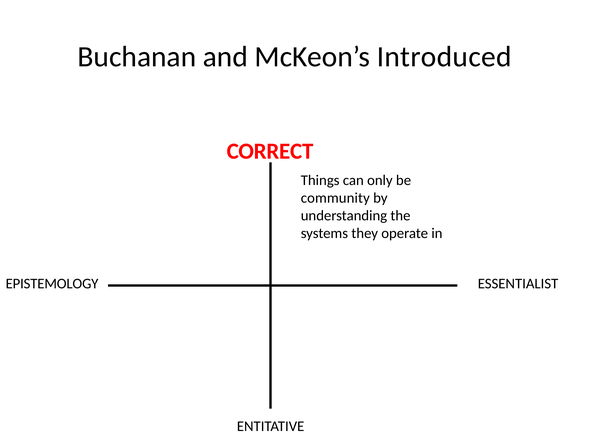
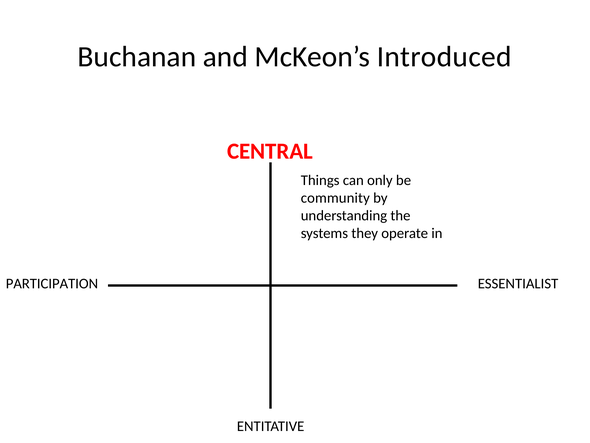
CORRECT: CORRECT -> CENTRAL (270, 151)
EPISTEMOLOGY: EPISTEMOLOGY -> PARTICIPATION (52, 283)
